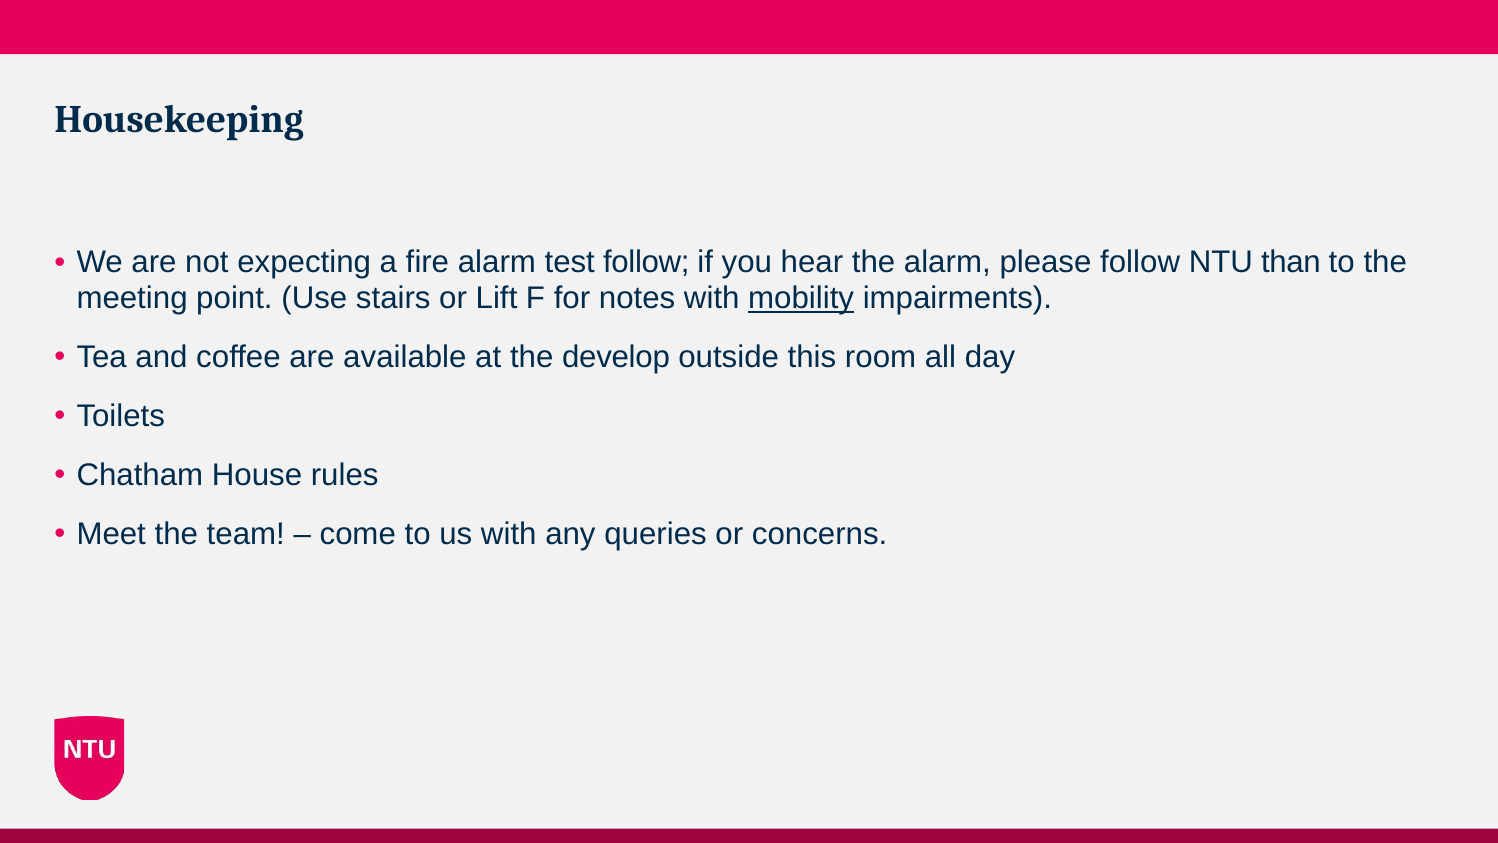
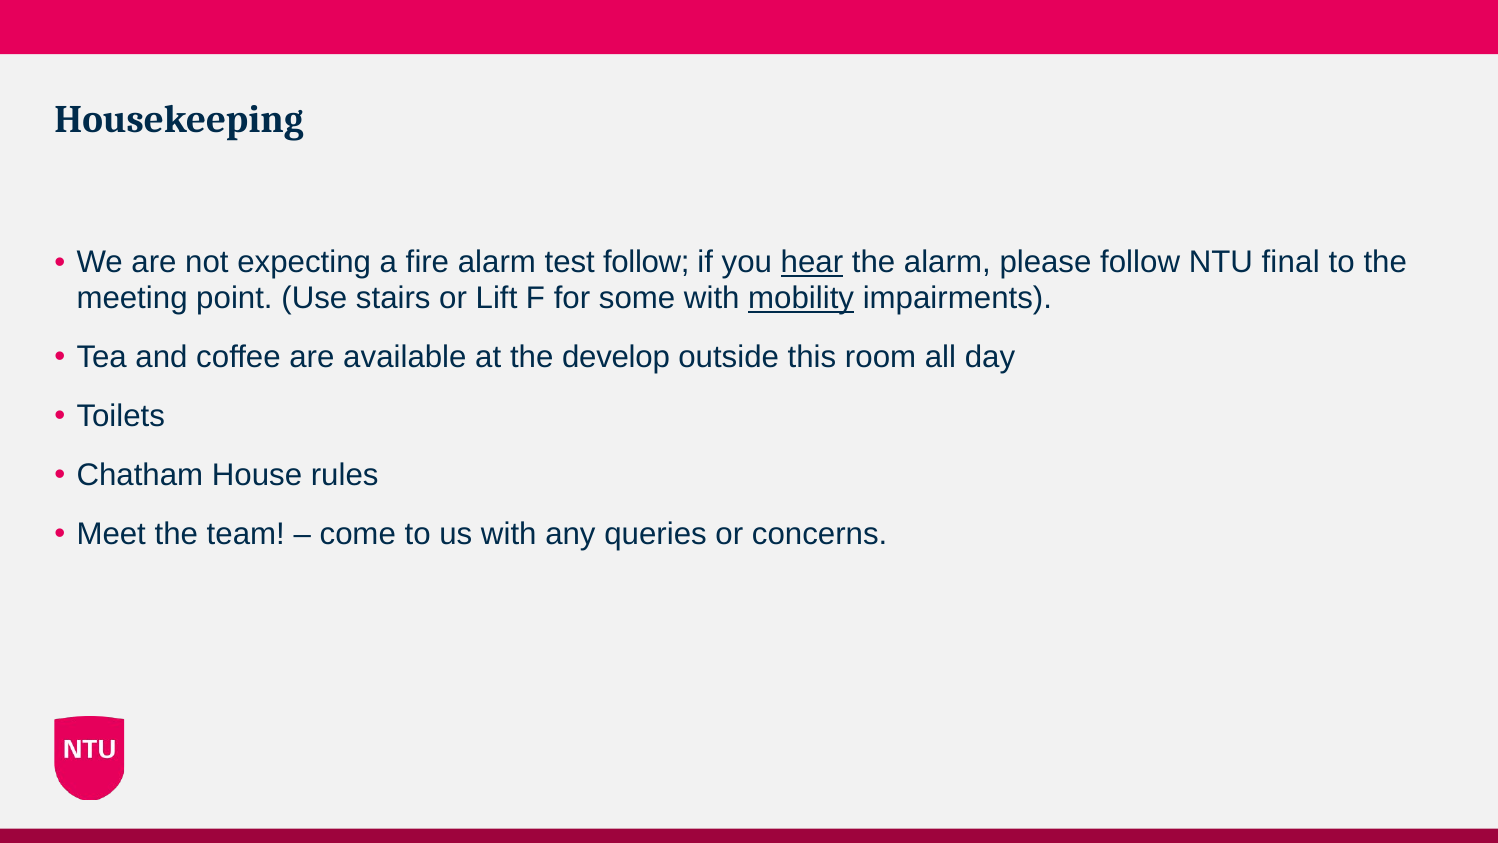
hear underline: none -> present (812, 263)
than: than -> final (1291, 263)
notes: notes -> some (637, 298)
